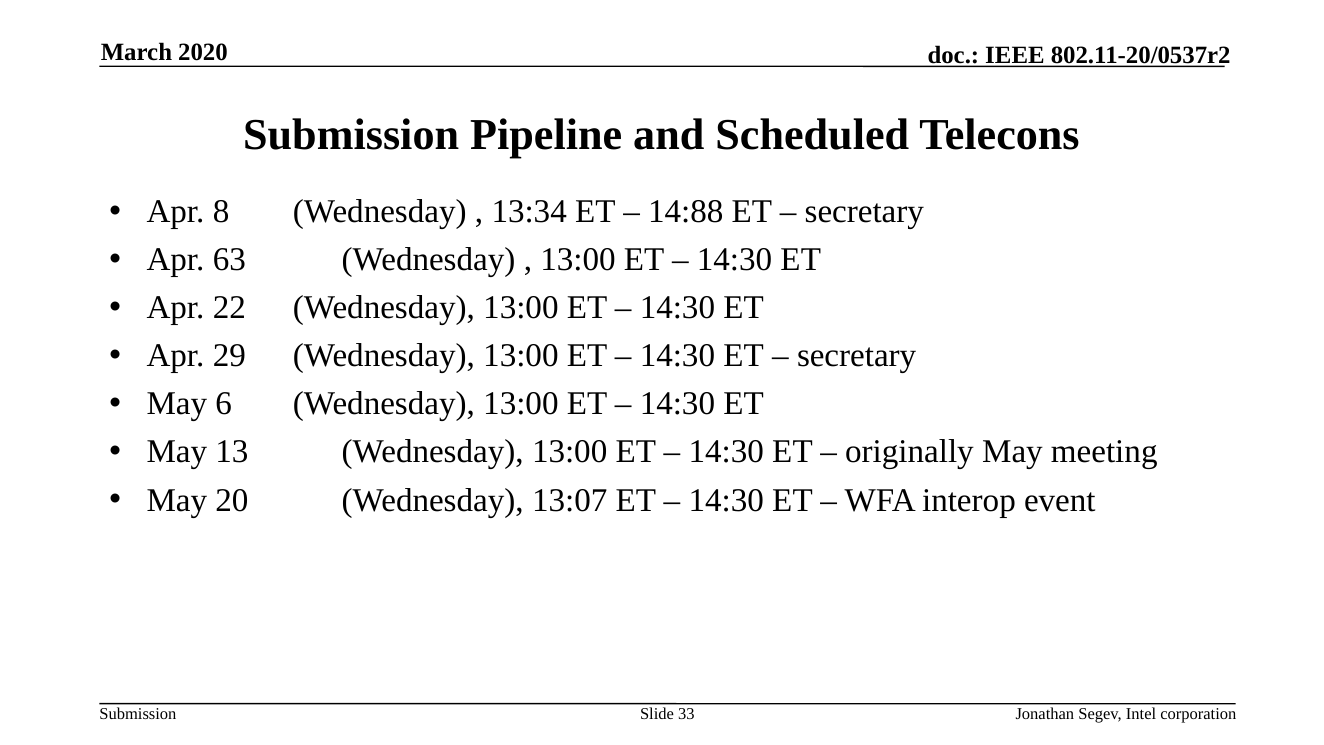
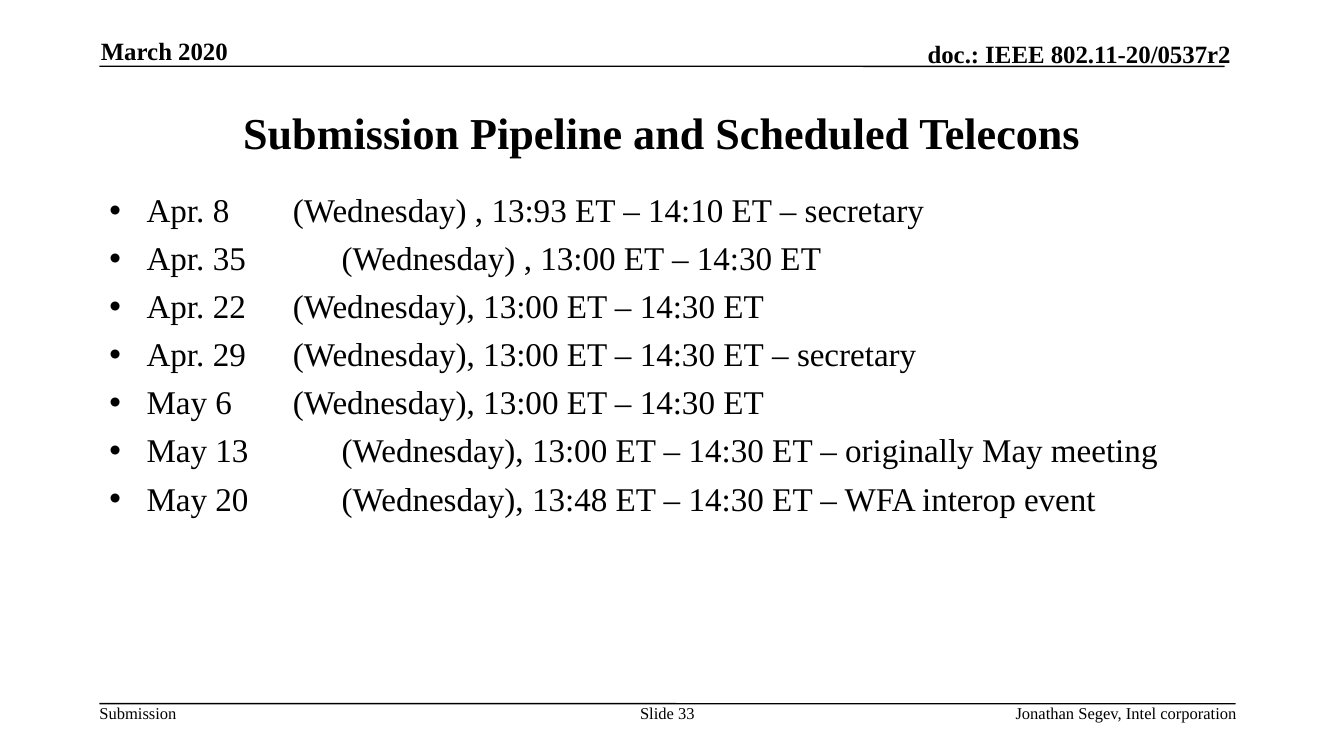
13:34: 13:34 -> 13:93 (529, 212)
14:88: 14:88 -> 14:10 (686, 212)
63: 63 -> 35 (229, 260)
13:07: 13:07 -> 13:48 (570, 500)
